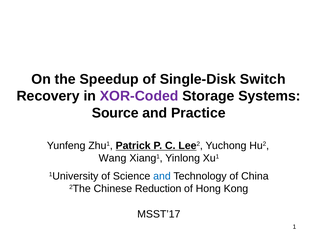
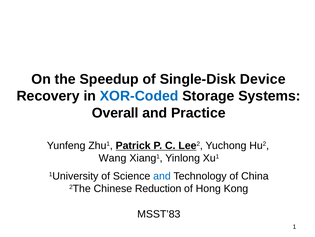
Switch: Switch -> Device (263, 79)
XOR-Coded colour: purple -> blue (139, 96)
Source: Source -> Overall (115, 113)
MSST’17: MSST’17 -> MSST’83 (159, 213)
